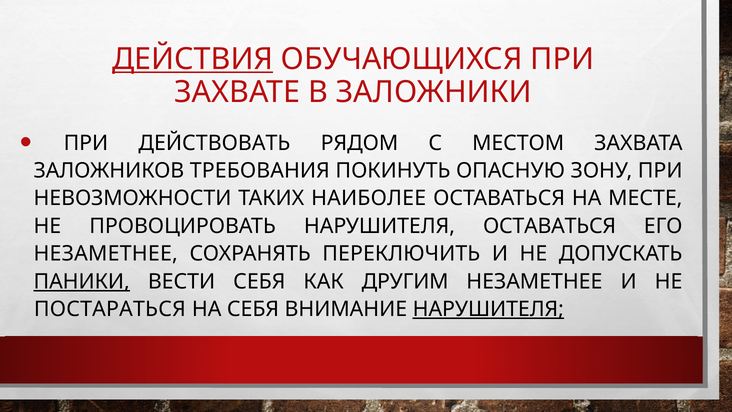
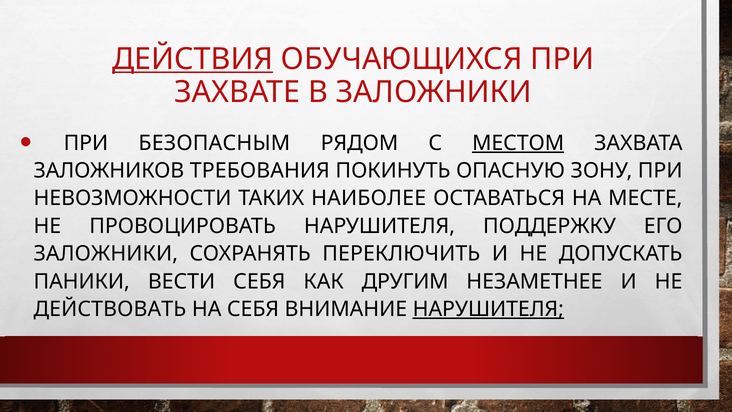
ДЕЙСТВОВАТЬ: ДЕЙСТВОВАТЬ -> БЕЗОПАСНЫМ (214, 143)
МЕСТОМ underline: none -> present (518, 143)
НАРУШИТЕЛЯ ОСТАВАТЬСЯ: ОСТАВАТЬСЯ -> ПОДДЕРЖКУ (550, 226)
НЕЗАМЕТНЕЕ: НЕЗАМЕТНЕЕ -> ЗАЛОЖНИКИ (106, 254)
ПАНИКИ underline: present -> none (82, 281)
ПОСТАРАТЬСЯ: ПОСТАРАТЬСЯ -> ДЕЙСТВОВАТЬ (110, 309)
